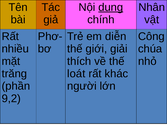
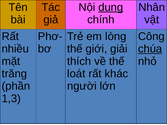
diễn: diễn -> lòng (116, 36)
chúa underline: none -> present (150, 49)
9,2: 9,2 -> 1,3 (11, 99)
